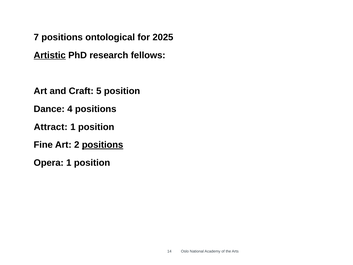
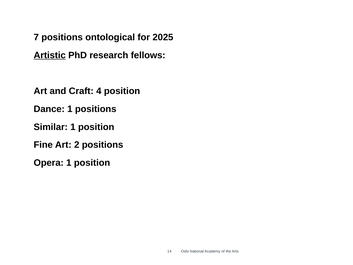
5: 5 -> 4 (99, 91)
Dance 4: 4 -> 1 (70, 109)
Attract: Attract -> Similar (51, 127)
positions underline: present -> none (103, 145)
